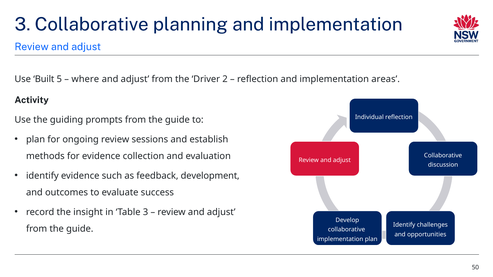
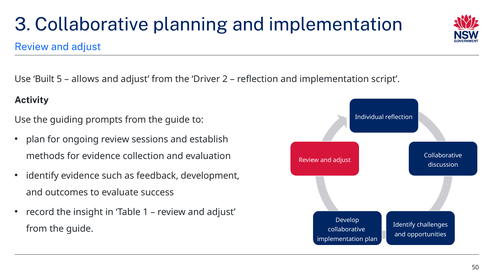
where: where -> allows (85, 79)
areas: areas -> script (386, 79)
Table 3: 3 -> 1 (145, 212)
